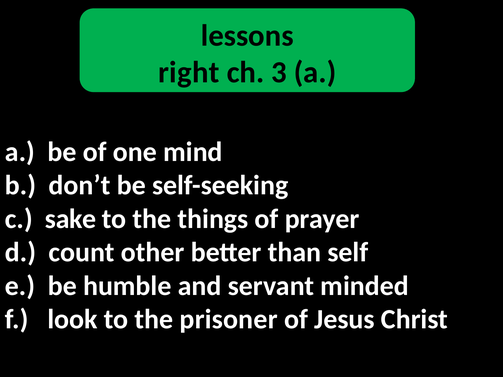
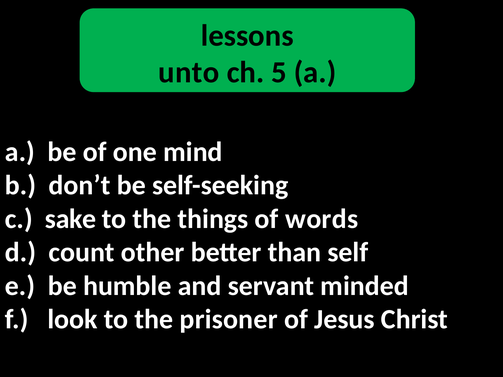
right: right -> unto (189, 72)
3: 3 -> 5 (279, 72)
prayer: prayer -> words (322, 219)
